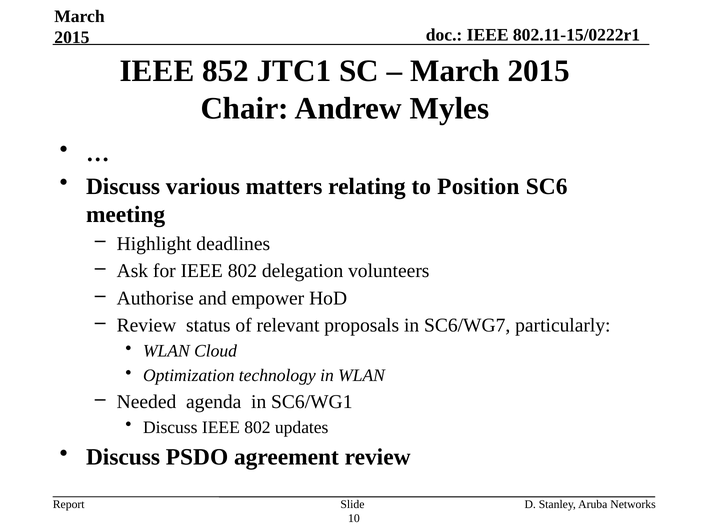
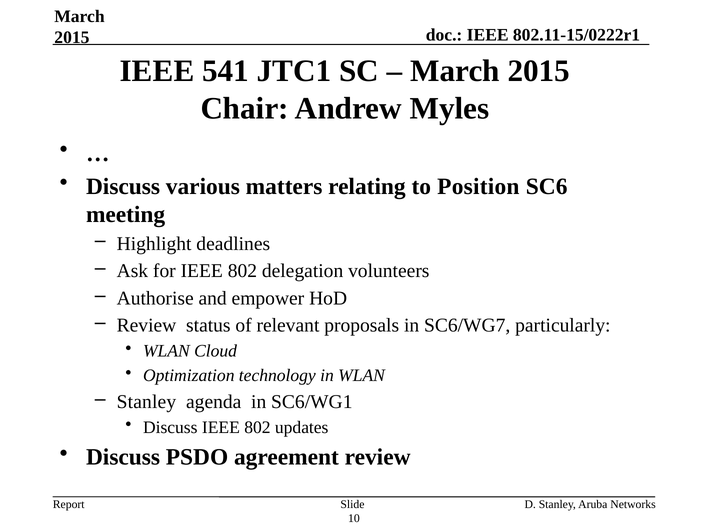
852: 852 -> 541 (225, 71)
Needed: Needed -> Stanley (146, 402)
